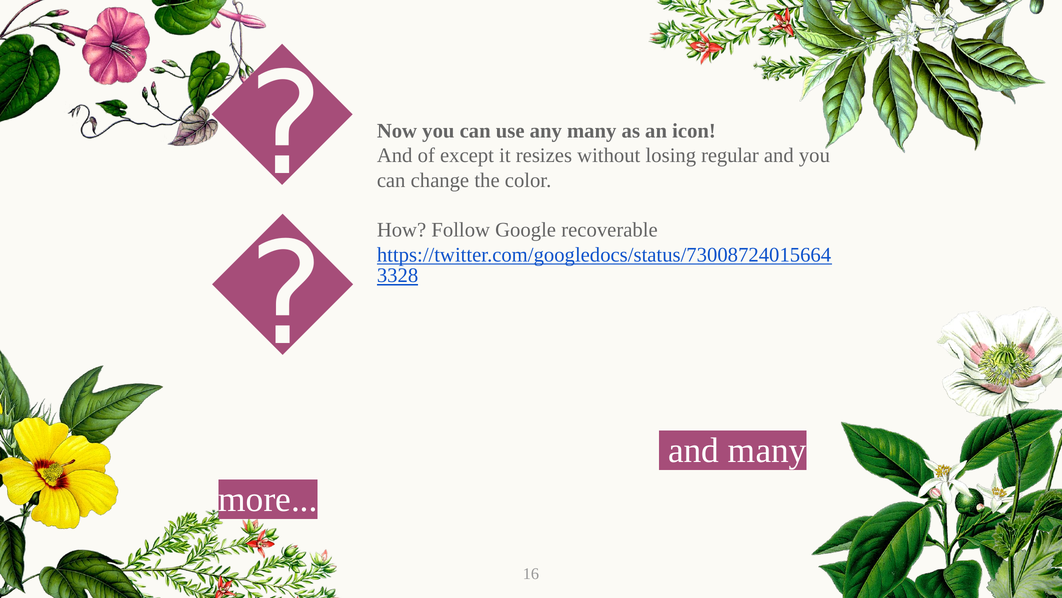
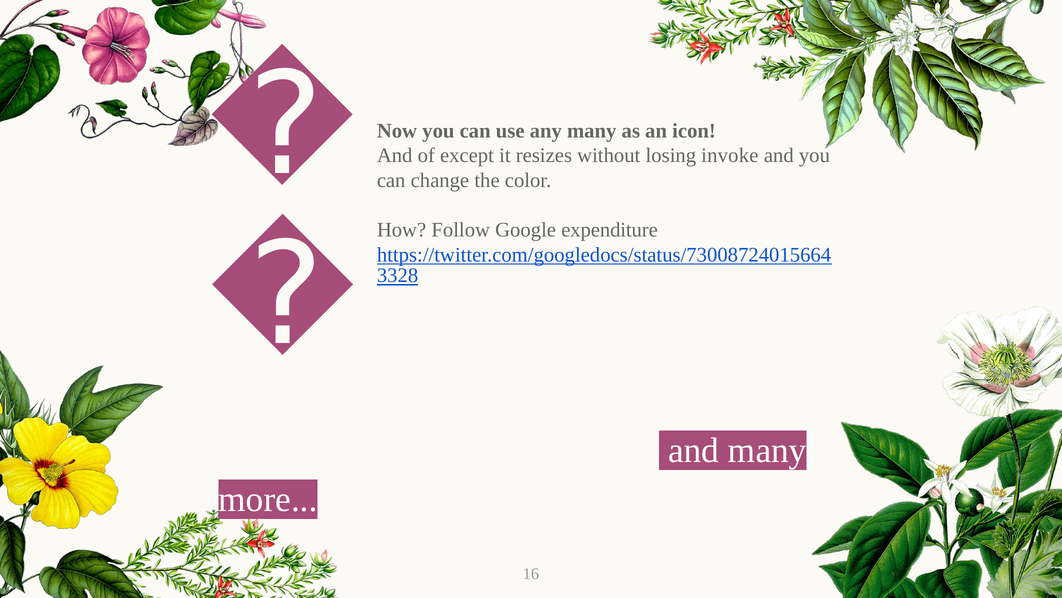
regular: regular -> invoke (730, 155)
recoverable: recoverable -> expenditure (610, 230)
